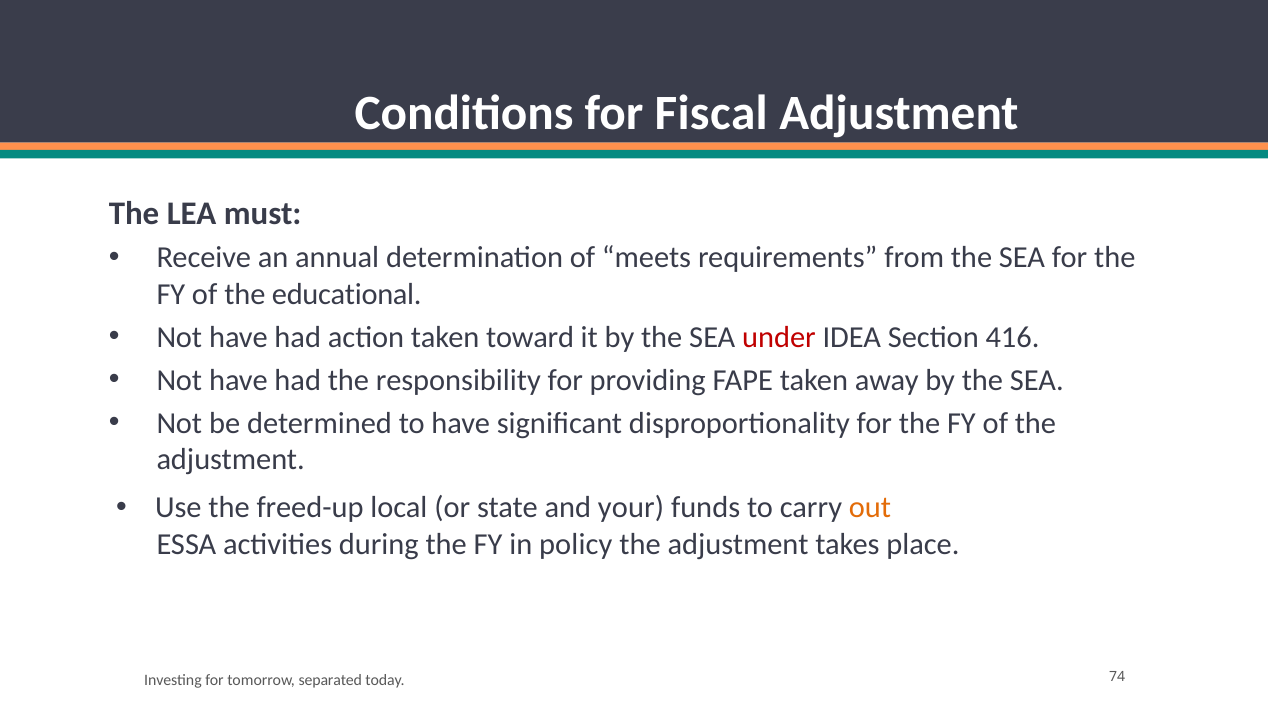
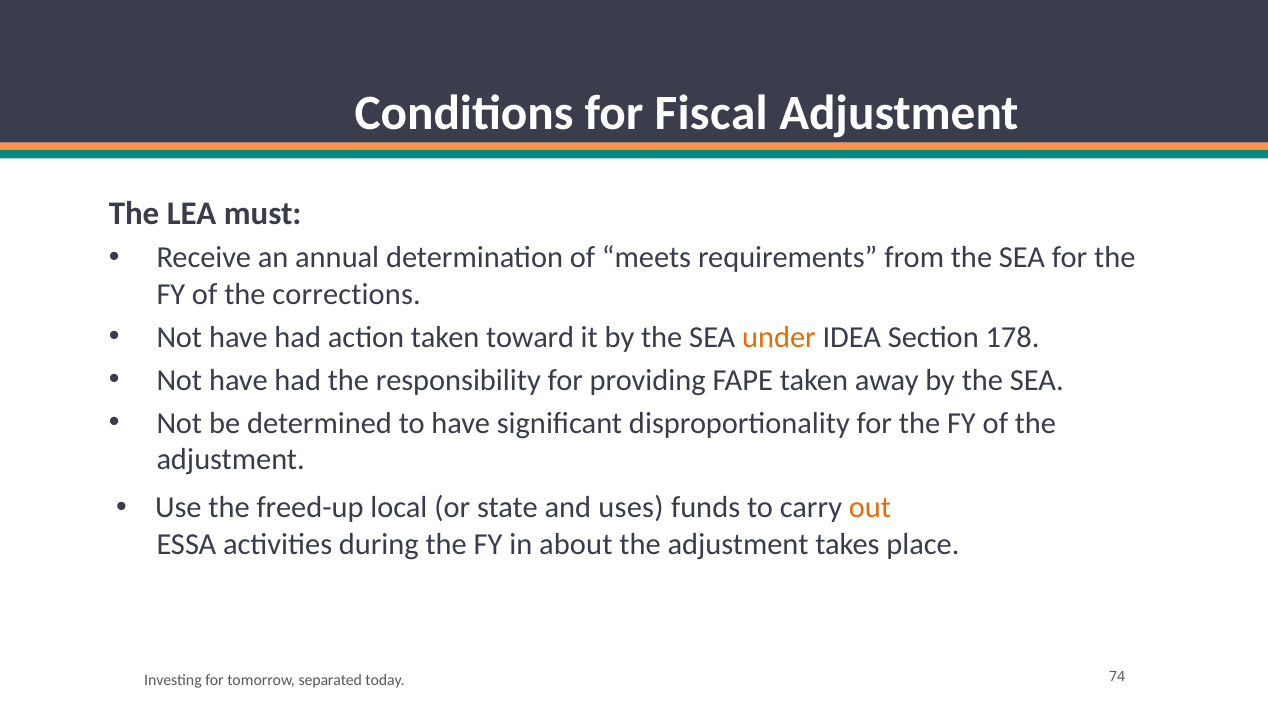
educational: educational -> corrections (347, 294)
under colour: red -> orange (779, 337)
416: 416 -> 178 (1012, 337)
your: your -> uses (631, 508)
policy: policy -> about (576, 545)
